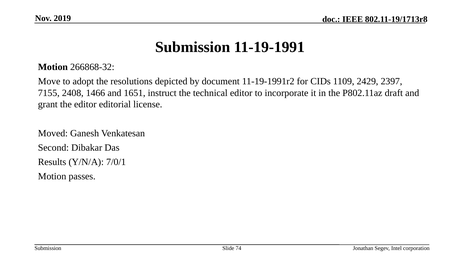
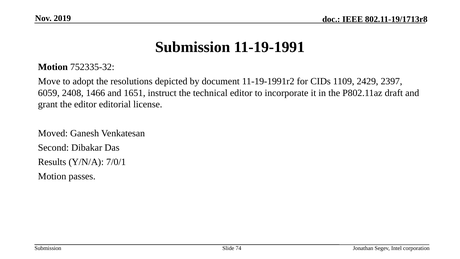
266868-32: 266868-32 -> 752335-32 (92, 67)
7155: 7155 -> 6059 (49, 93)
